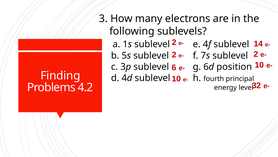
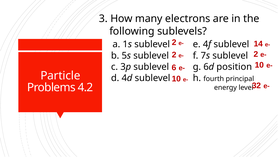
Finding: Finding -> Particle (60, 75)
